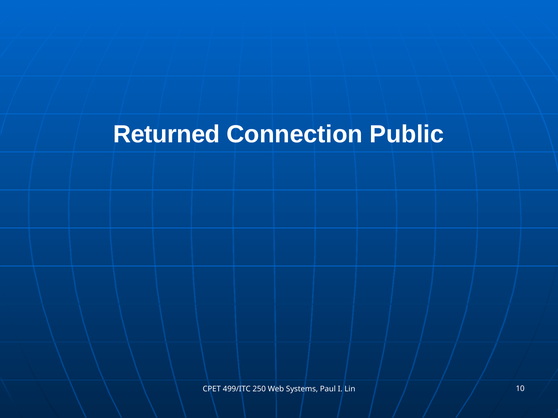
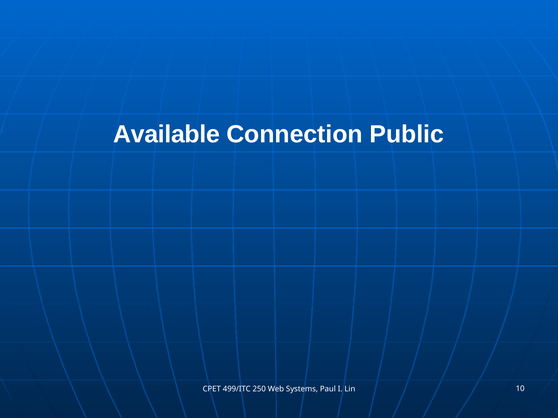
Returned: Returned -> Available (167, 134)
